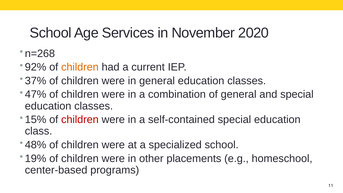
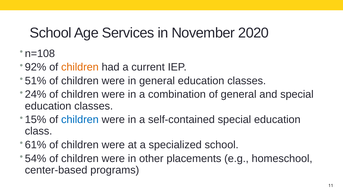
n=268: n=268 -> n=108 (40, 53)
37%: 37% -> 51% (36, 81)
47%: 47% -> 24% (36, 94)
children colour: red -> blue (80, 120)
48%: 48% -> 61% (36, 145)
19%: 19% -> 54% (36, 158)
